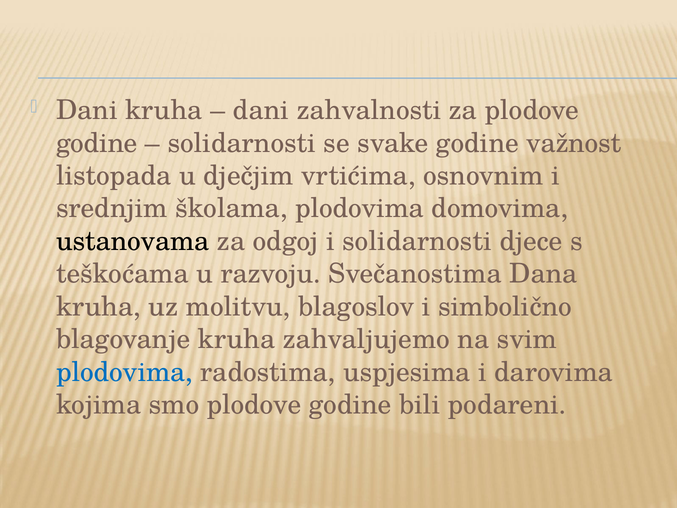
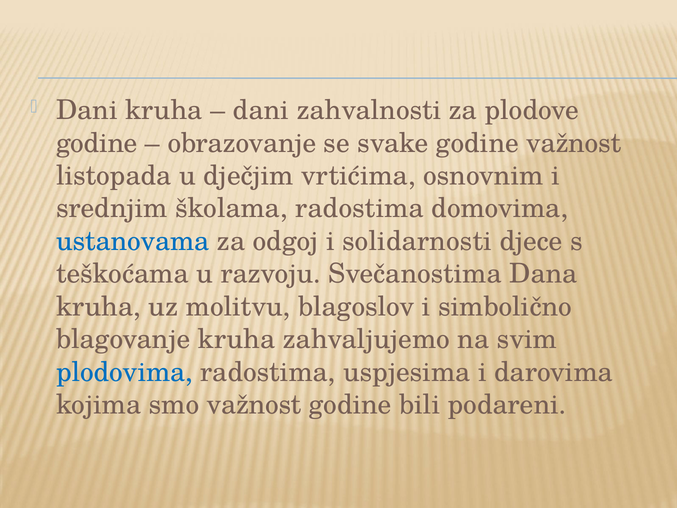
solidarnosti: solidarnosti -> obrazovanje (242, 143)
školama plodovima: plodovima -> radostima (360, 208)
ustanovama colour: black -> blue (133, 241)
smo plodove: plodove -> važnost (254, 405)
